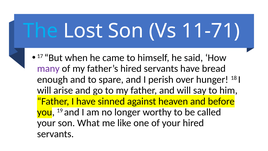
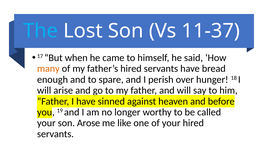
11-71: 11-71 -> 11-37 (211, 31)
many colour: purple -> orange (48, 69)
What: What -> Arose (89, 123)
